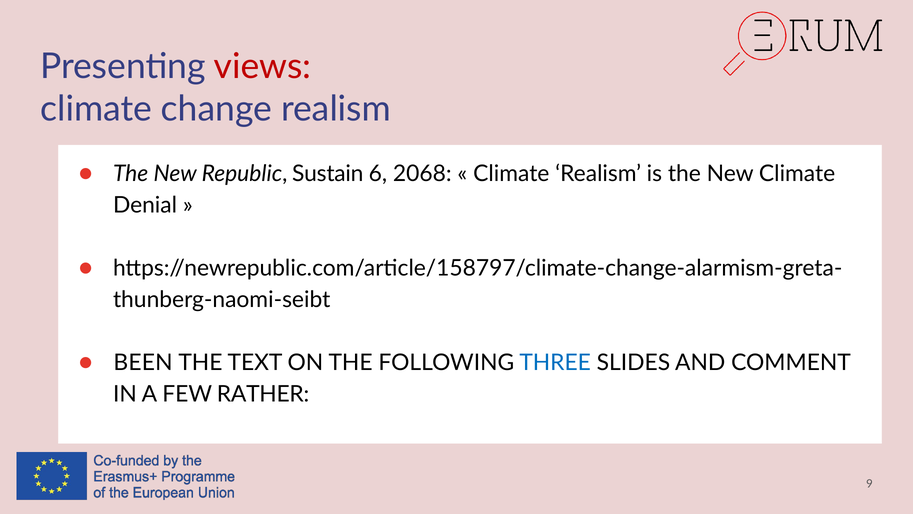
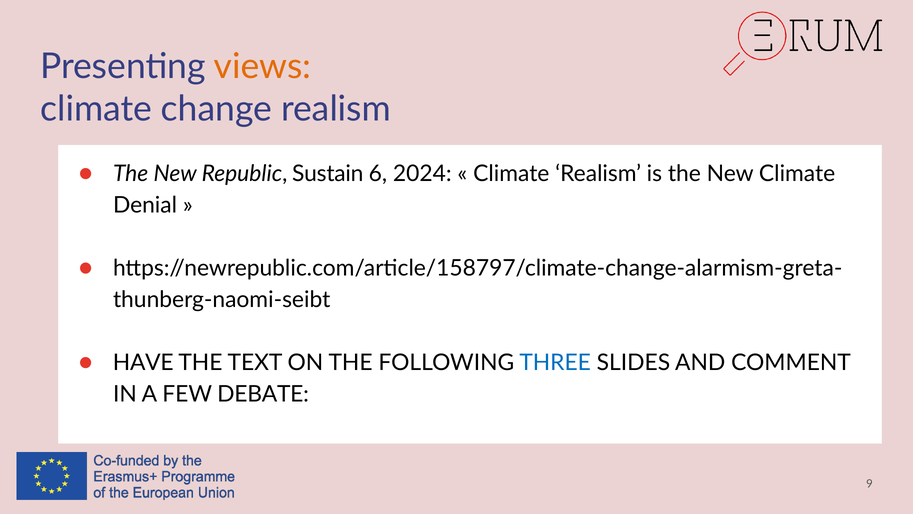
views colour: red -> orange (263, 67)
2068: 2068 -> 2024 (422, 173)
BEEN: BEEN -> HAVE (143, 362)
RATHER: RATHER -> DEBATE (263, 394)
